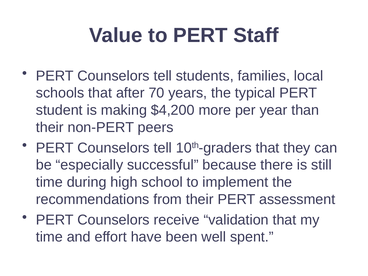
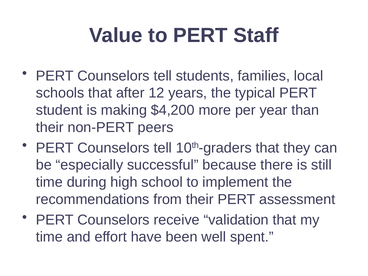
70: 70 -> 12 (156, 93)
